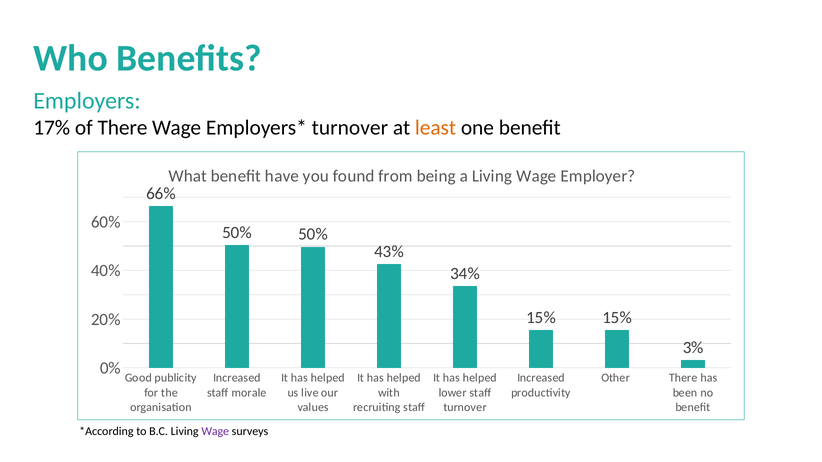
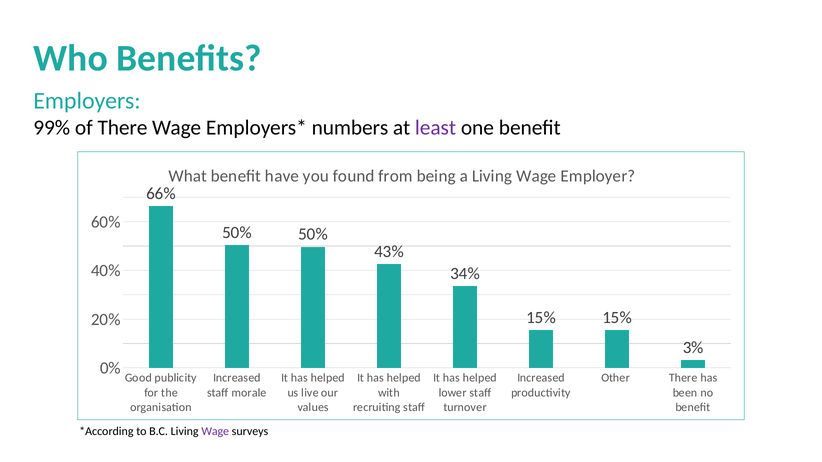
17%: 17% -> 99% (52, 128)
turnover: turnover -> numbers (350, 128)
least colour: orange -> purple (436, 128)
